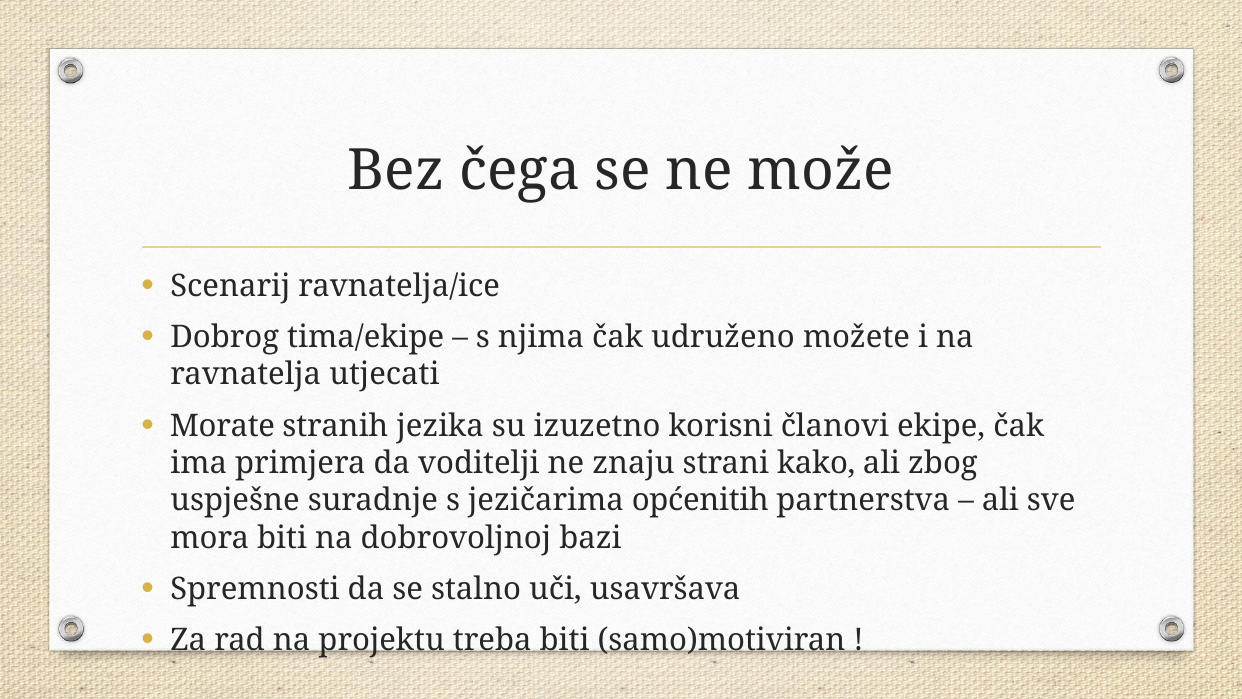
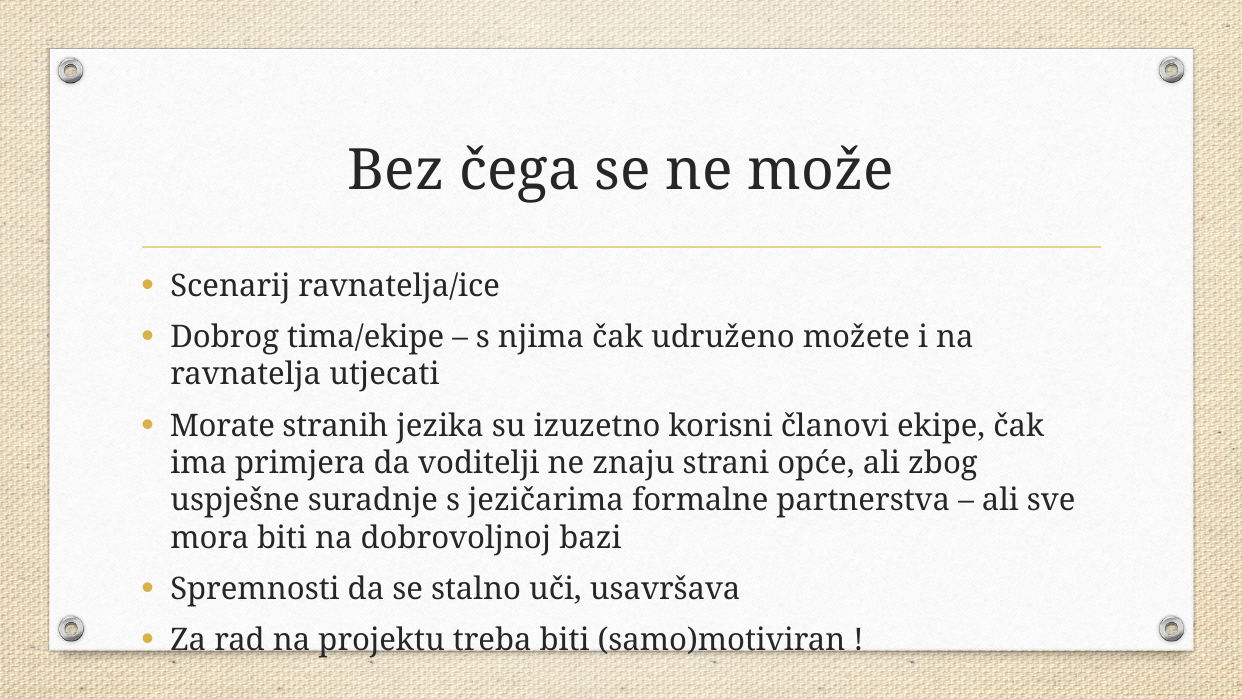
kako: kako -> opće (816, 463)
općenitih: općenitih -> formalne (700, 500)
